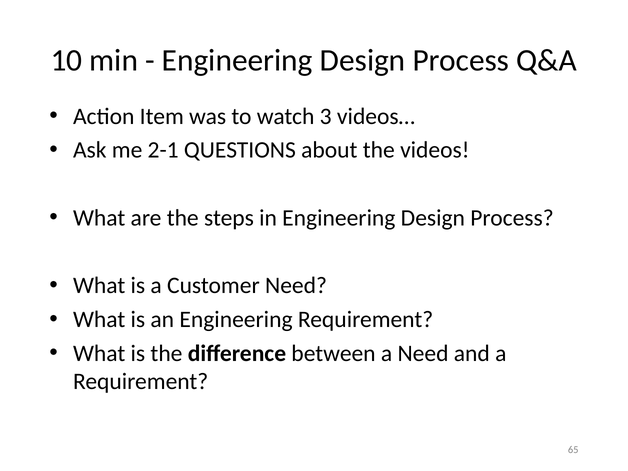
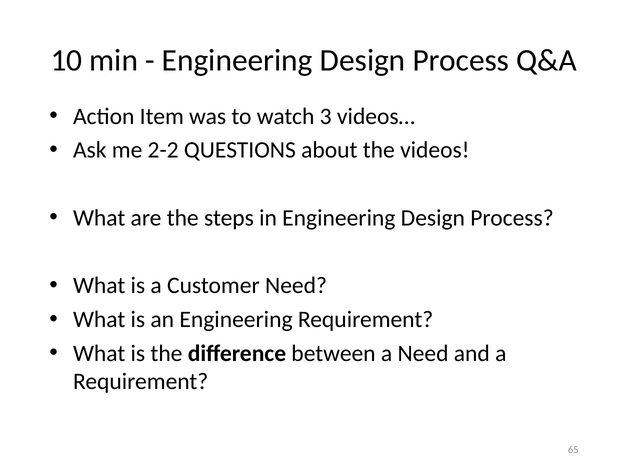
2-1: 2-1 -> 2-2 (163, 150)
